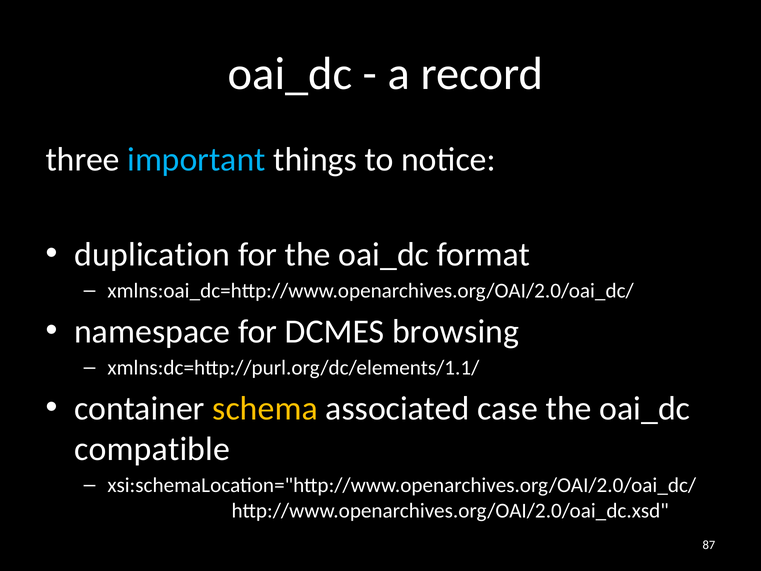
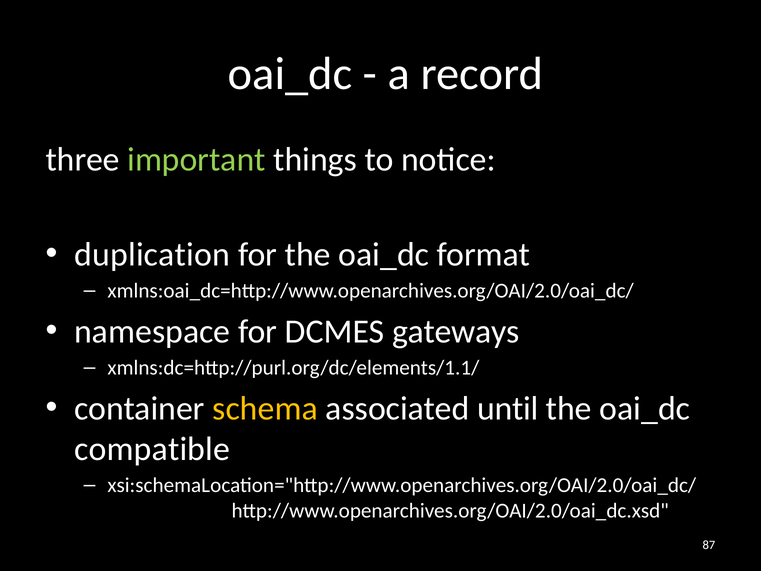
important colour: light blue -> light green (196, 160)
browsing: browsing -> gateways (456, 331)
case: case -> until (508, 408)
